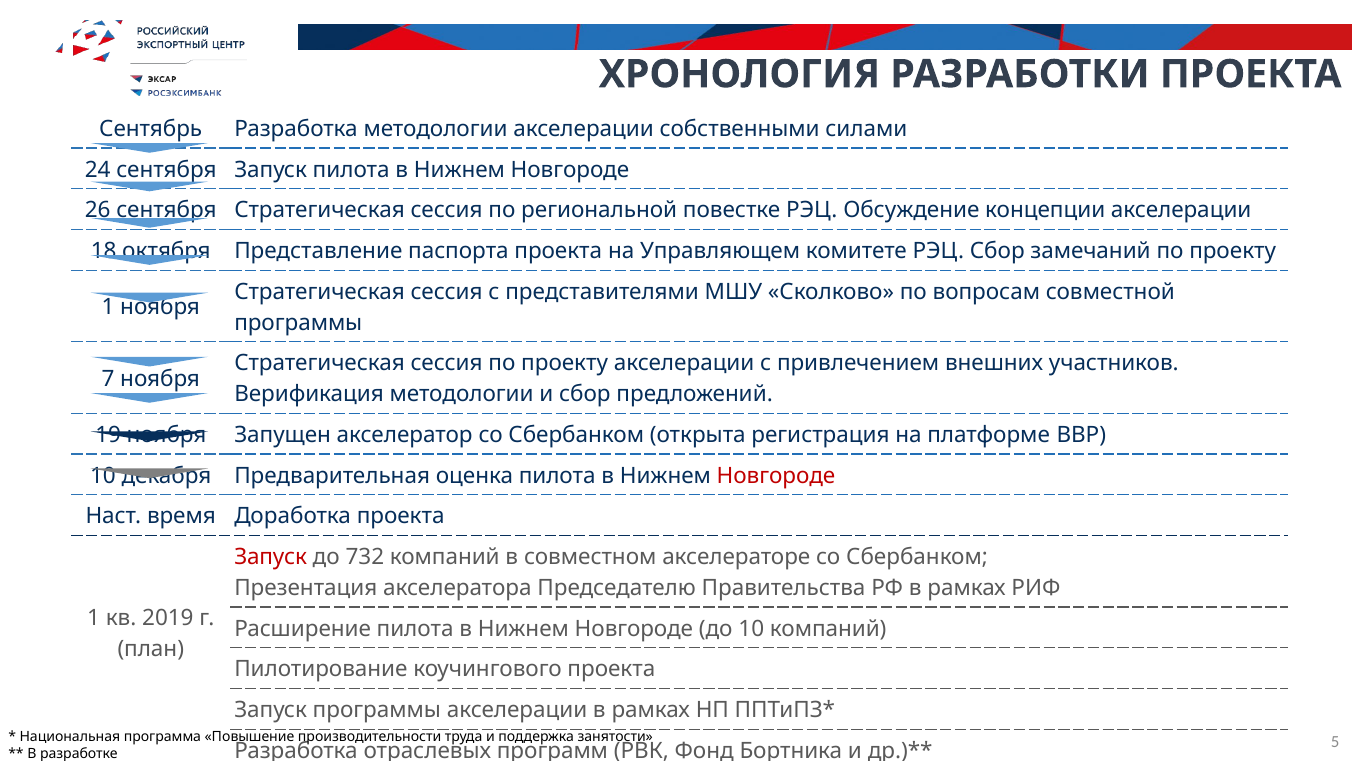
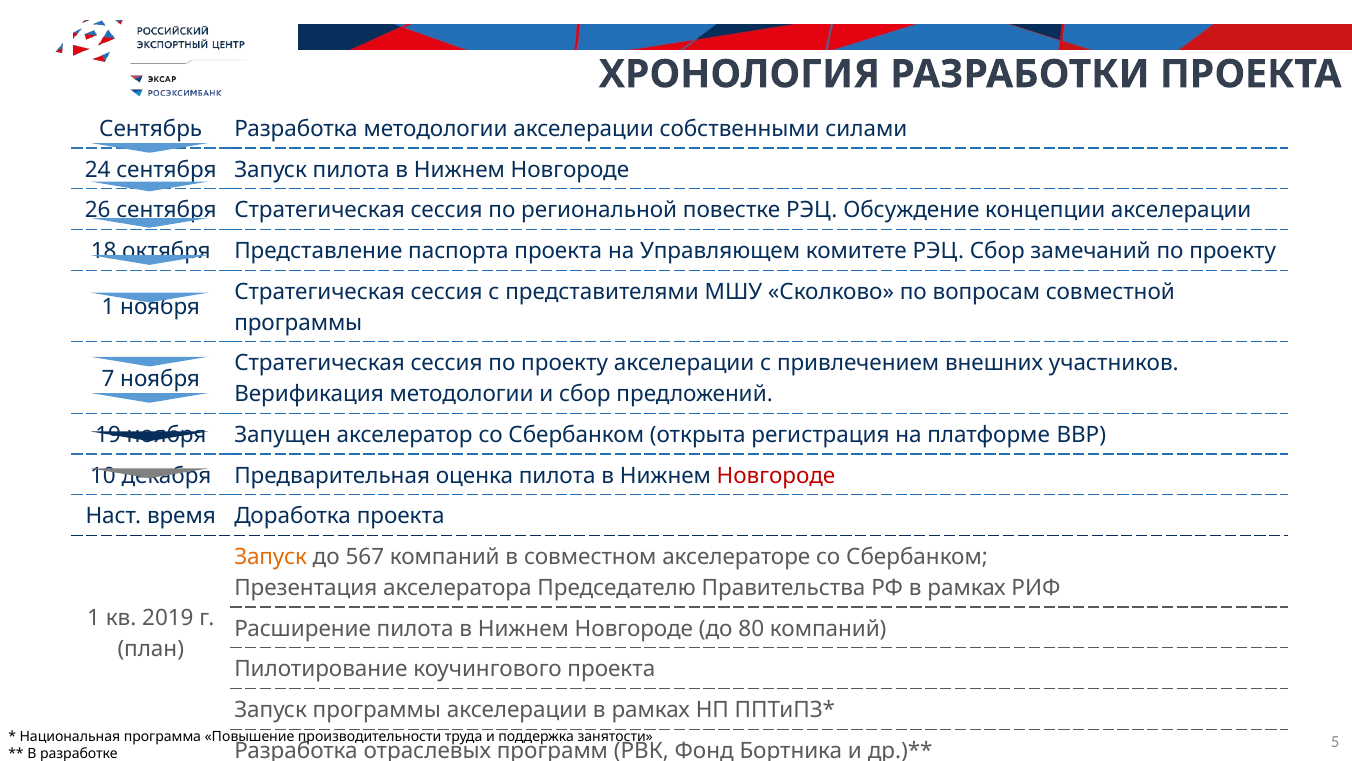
Запуск colour: red -> orange (271, 557)
732: 732 -> 567 (365, 557)
до 10: 10 -> 80 (751, 628)
